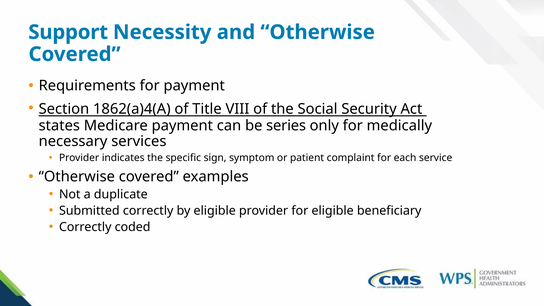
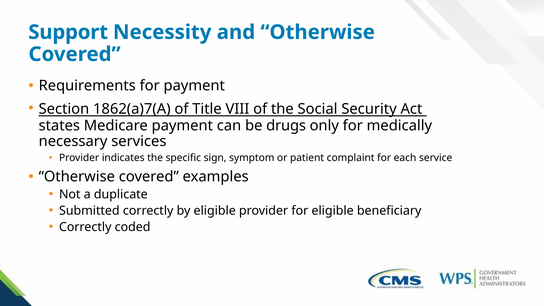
1862(a)4(A: 1862(a)4(A -> 1862(a)7(A (132, 109)
series: series -> drugs (286, 125)
